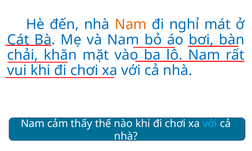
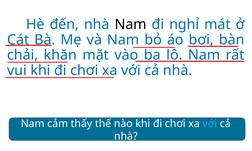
Nam colour: orange -> black (131, 24)
